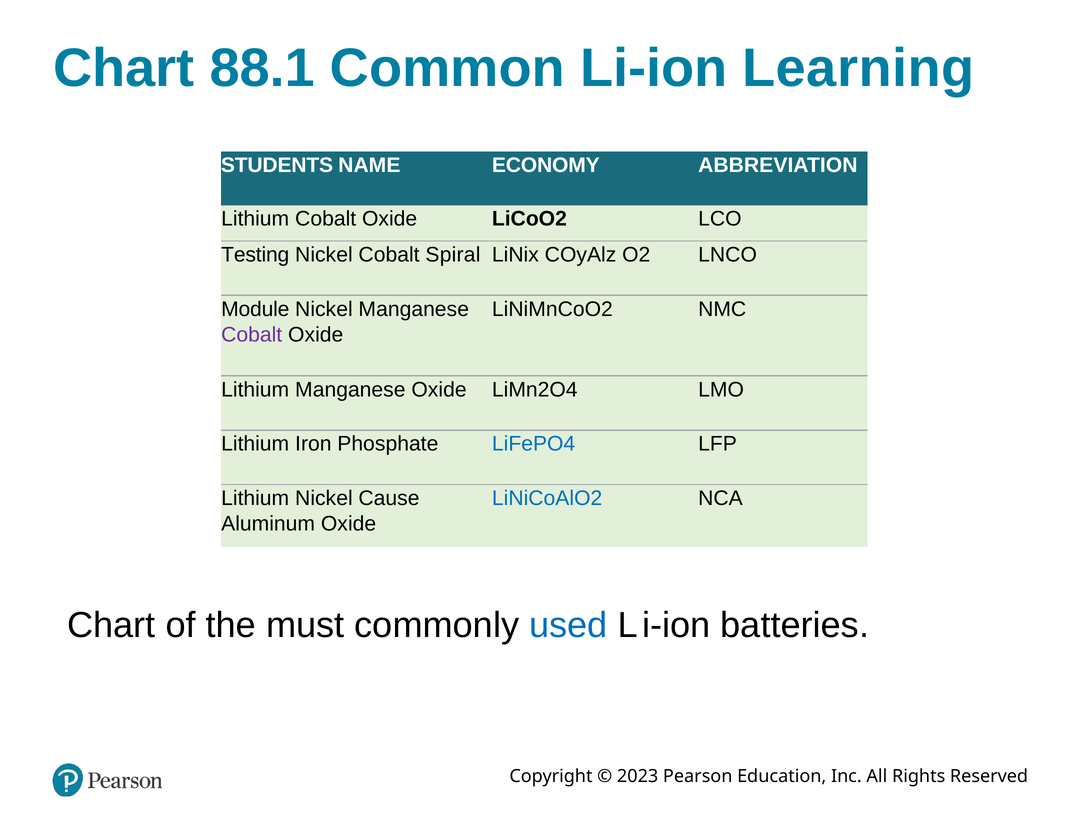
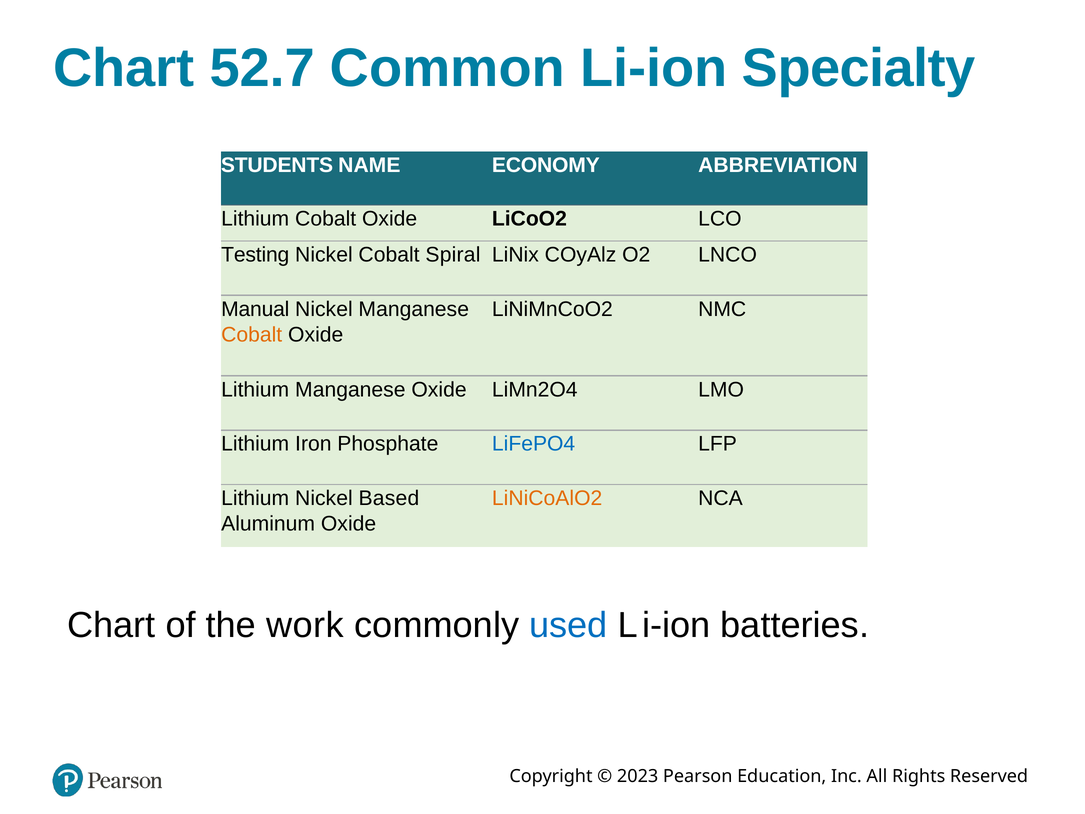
88.1: 88.1 -> 52.7 (262, 69)
Learning: Learning -> Specialty (859, 69)
Module: Module -> Manual (255, 309)
Cobalt colour: purple -> orange (252, 334)
Cause: Cause -> Based (389, 498)
LiNiCoAlO2 colour: blue -> orange (547, 498)
must: must -> work (305, 625)
